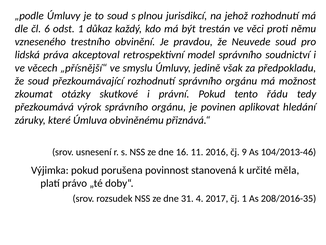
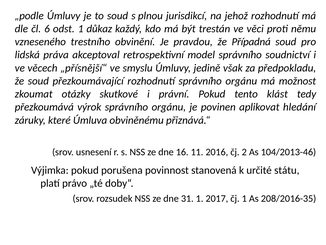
Neuvede: Neuvede -> Případná (251, 42)
řádu: řádu -> klást (277, 94)
9: 9 -> 2 (244, 152)
měla: měla -> státu (287, 170)
31 4: 4 -> 1 (200, 198)
